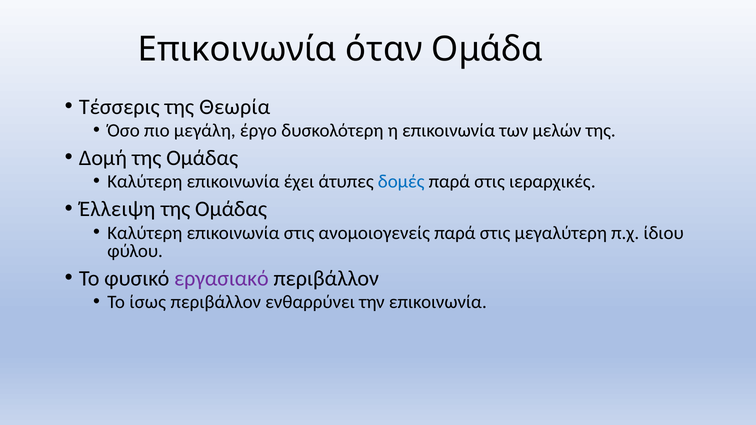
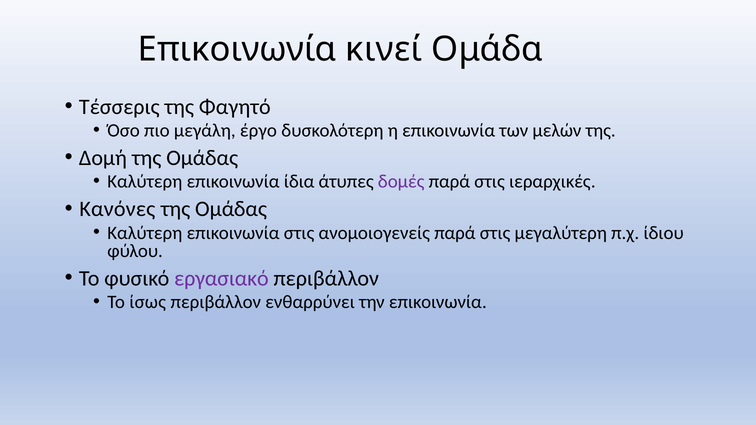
όταν: όταν -> κινεί (384, 49)
Θεωρία: Θεωρία -> Φαγητό (235, 107)
έχει: έχει -> ίδια (299, 182)
δομές colour: blue -> purple (401, 182)
Έλλειψη: Έλλειψη -> Κανόνες (117, 209)
